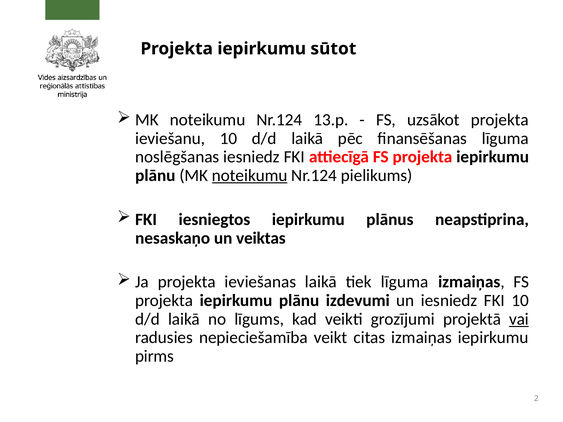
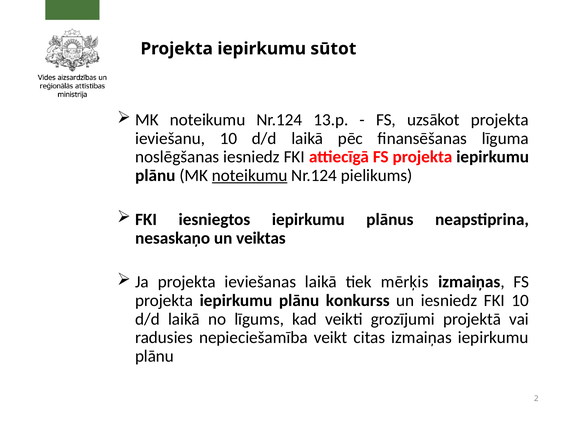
tiek līguma: līguma -> mērķis (405, 282)
izdevumi: izdevumi -> konkurss (358, 301)
vai underline: present -> none (519, 319)
pirms: pirms -> plānu (154, 356)
